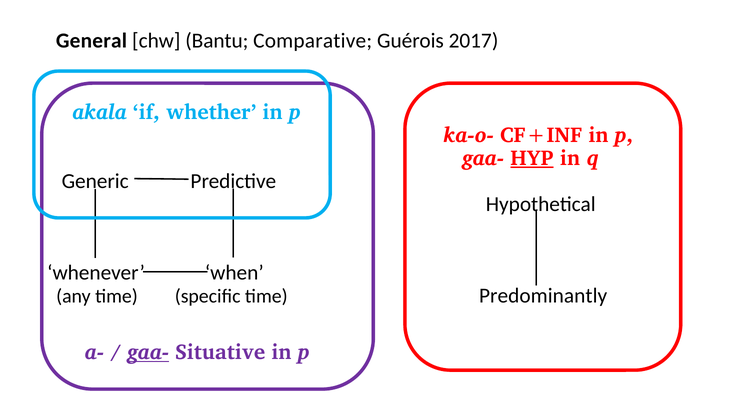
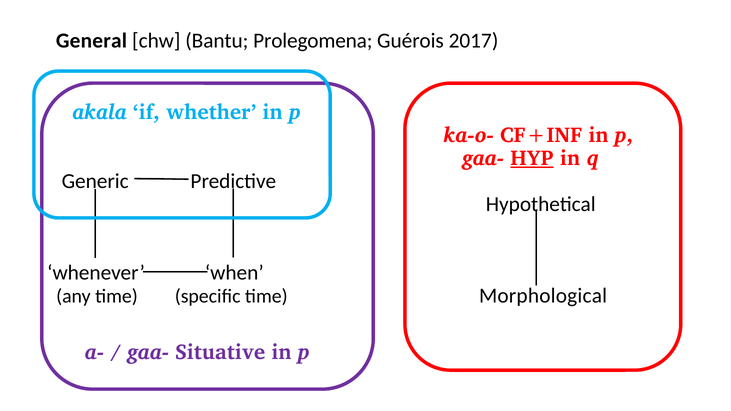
Comparative: Comparative -> Prolegomena (313, 41)
Predominantly: Predominantly -> Morphological (543, 296)
gaa- underline: present -> none (148, 352)
